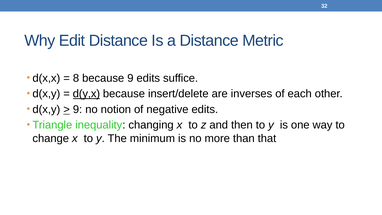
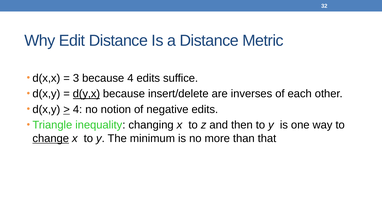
8: 8 -> 3 (76, 78)
because 9: 9 -> 4 (130, 78)
9: 9 -> 4 (78, 109)
change underline: none -> present (51, 138)
